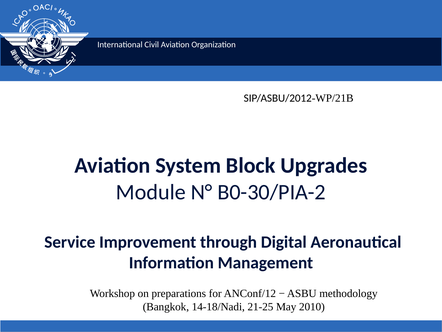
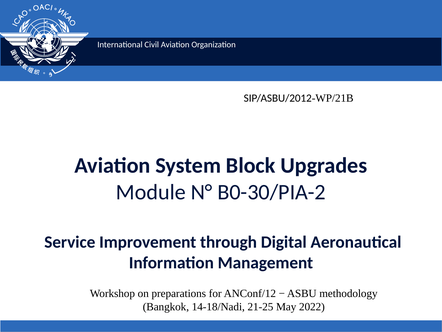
2010: 2010 -> 2022 (312, 306)
